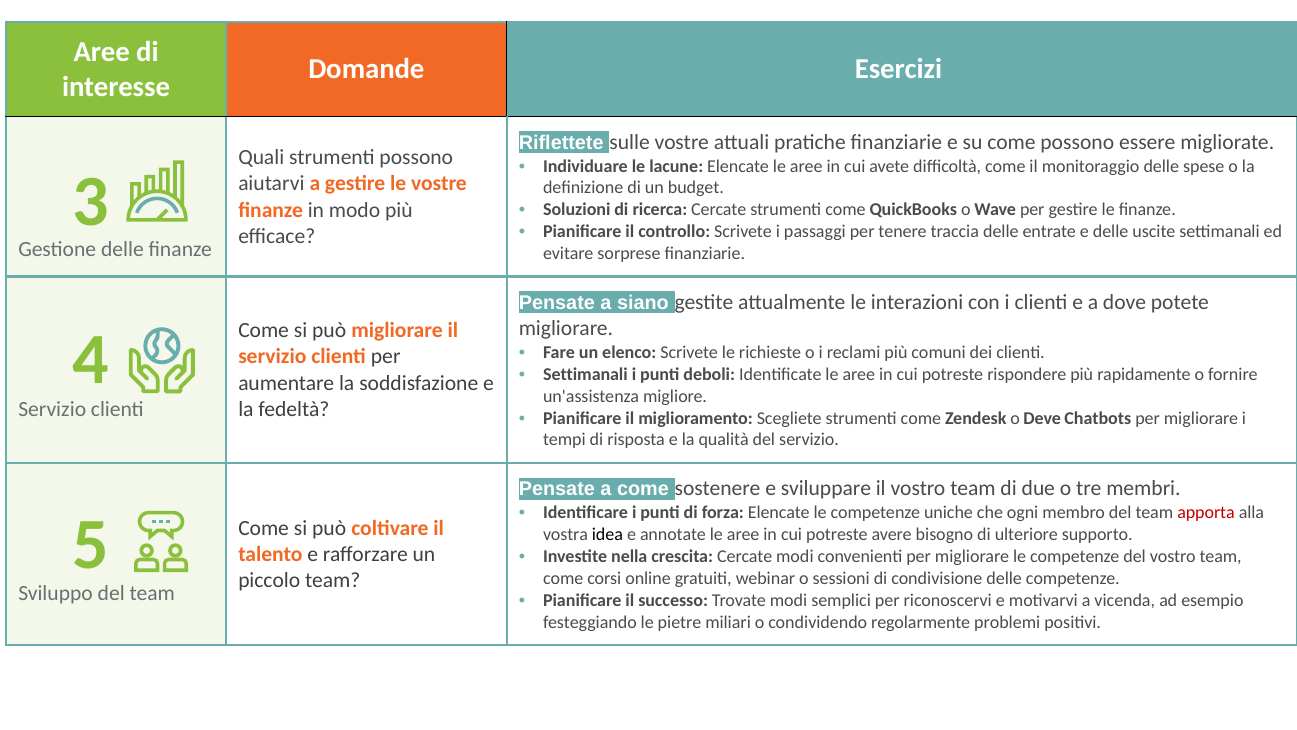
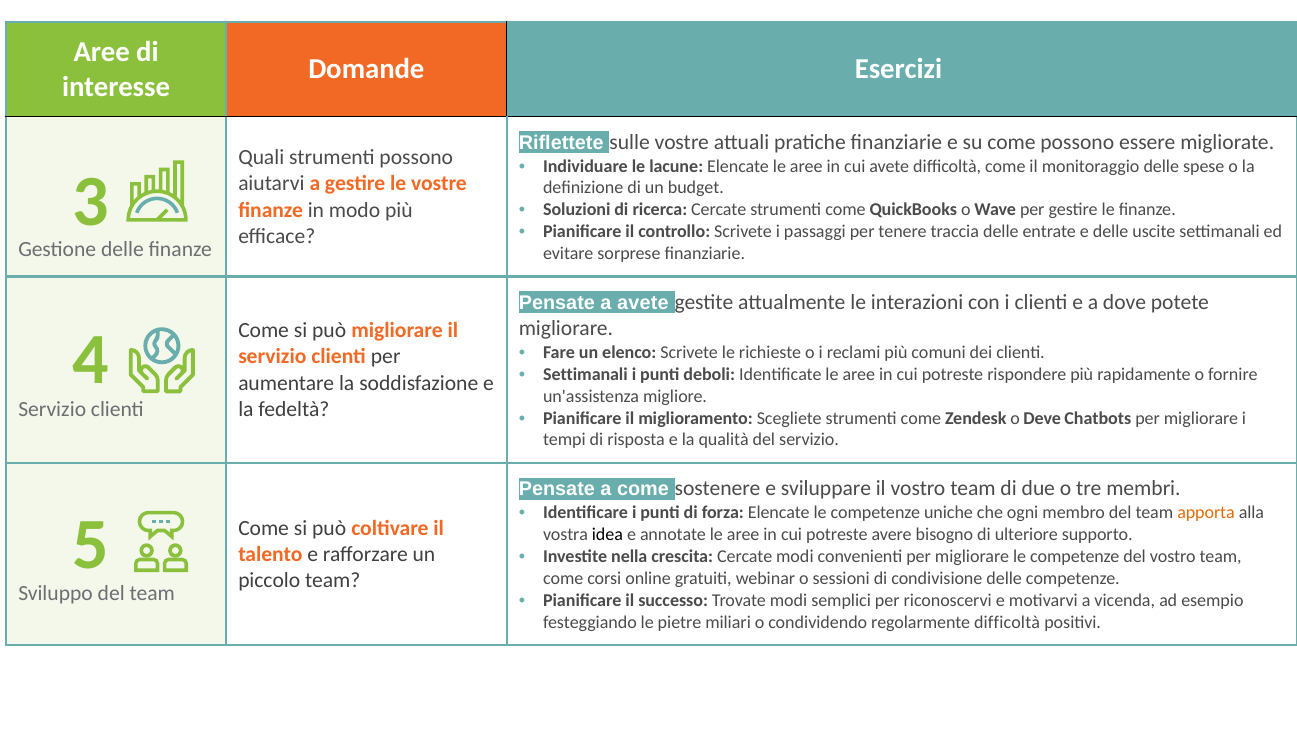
a siano: siano -> avete (643, 302)
apporta colour: red -> orange (1206, 512)
regolarmente problemi: problemi -> difficoltà (1007, 622)
